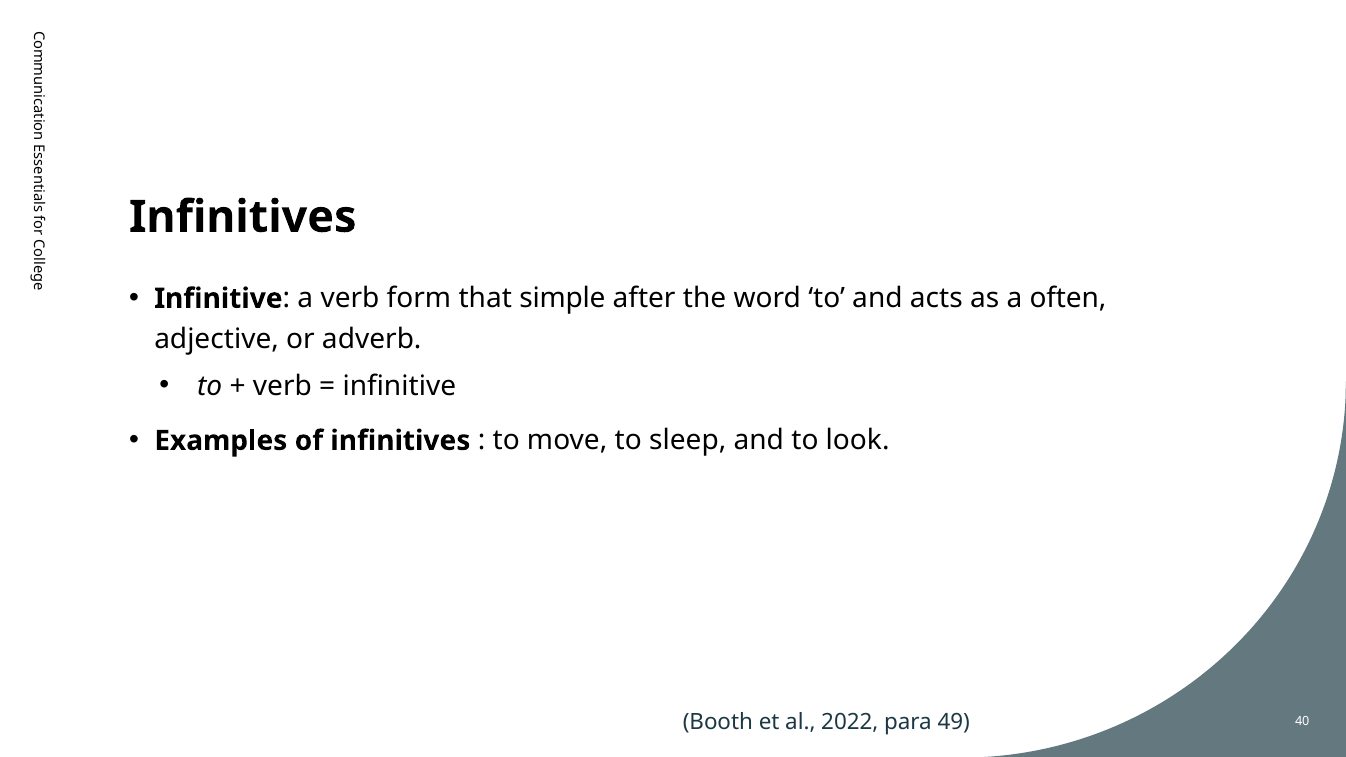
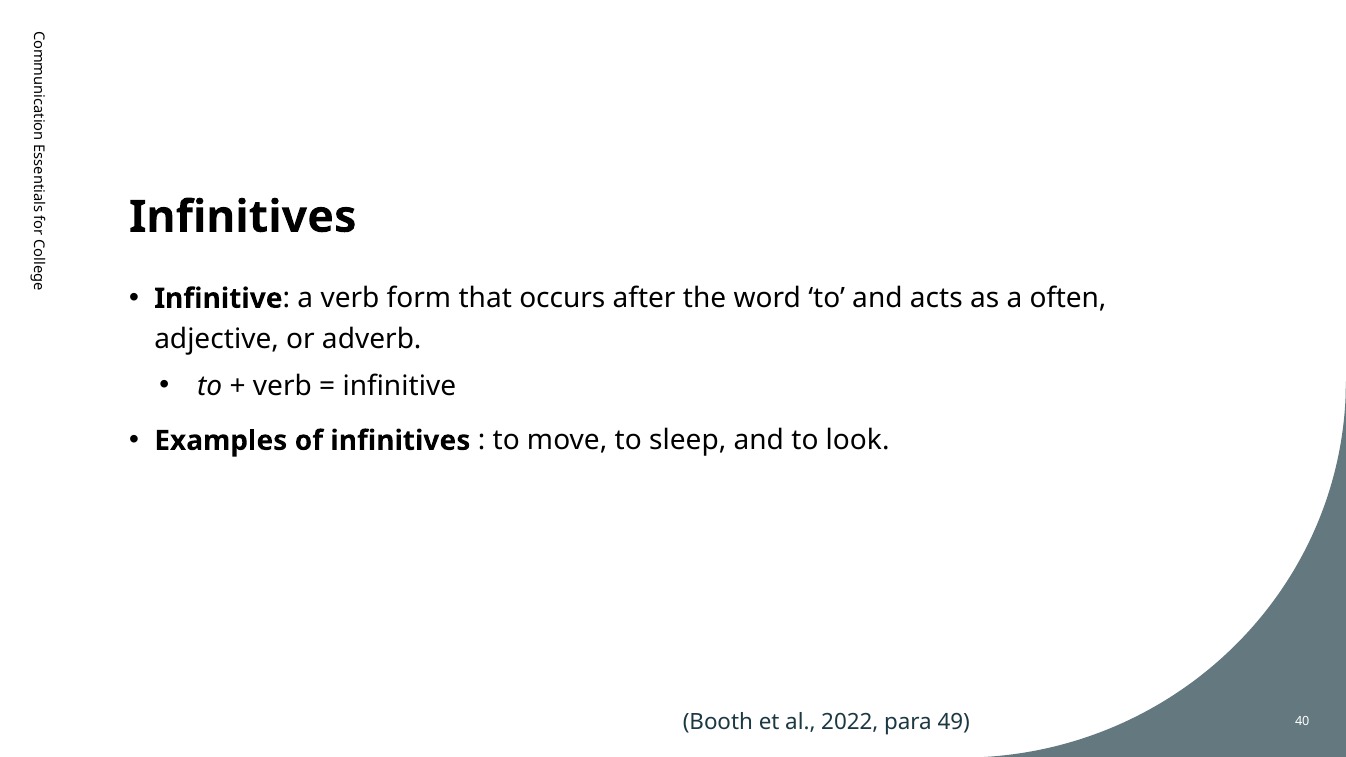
simple: simple -> occurs (562, 299)
